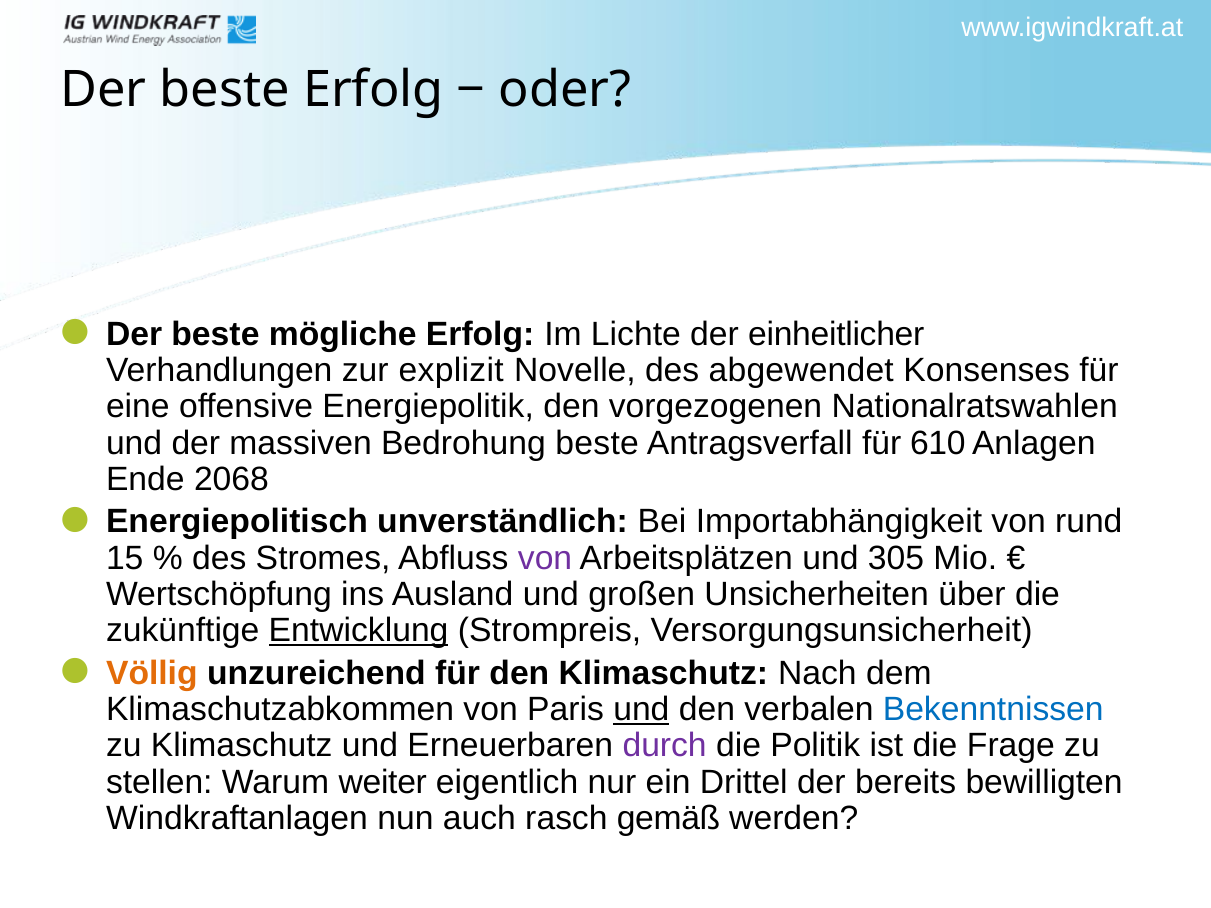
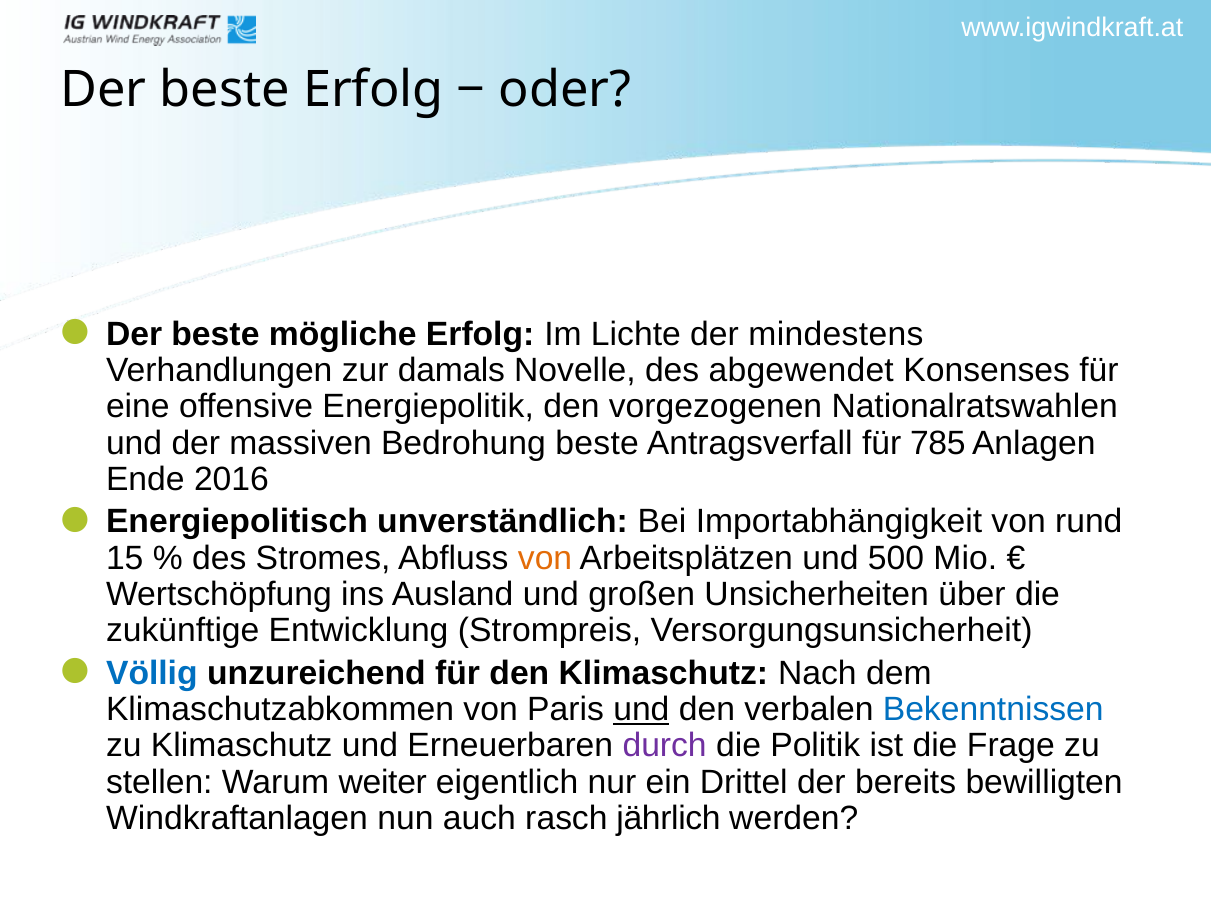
einheitlicher: einheitlicher -> mindestens (836, 334)
explizit: explizit -> damals (451, 371)
610: 610 -> 785 (938, 443)
2068: 2068 -> 2016 (231, 480)
von colour: purple -> orange (545, 558)
305: 305 -> 500 (896, 558)
Entwicklung underline: present -> none (359, 631)
Völlig colour: orange -> blue (152, 673)
gemäß: gemäß -> jährlich (669, 819)
